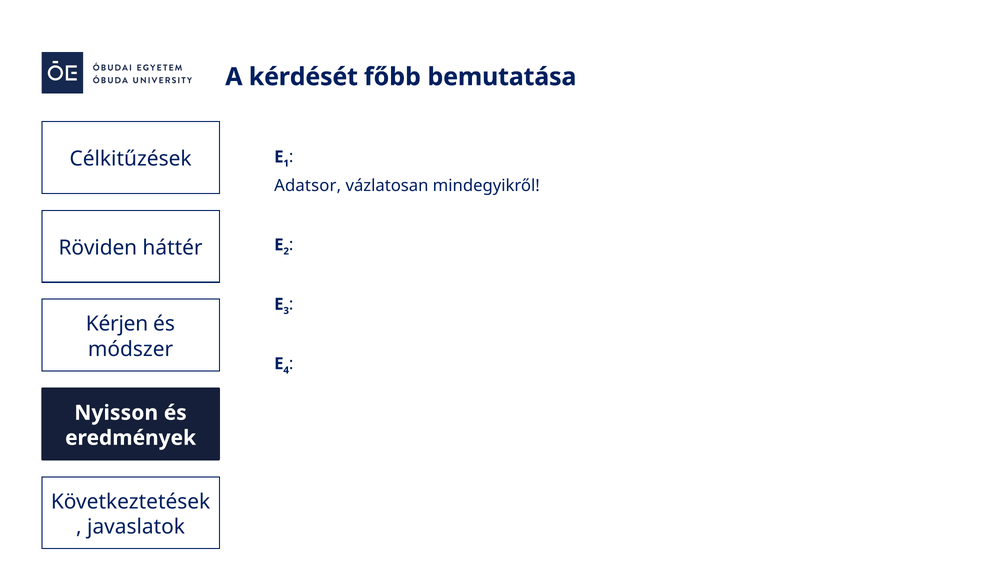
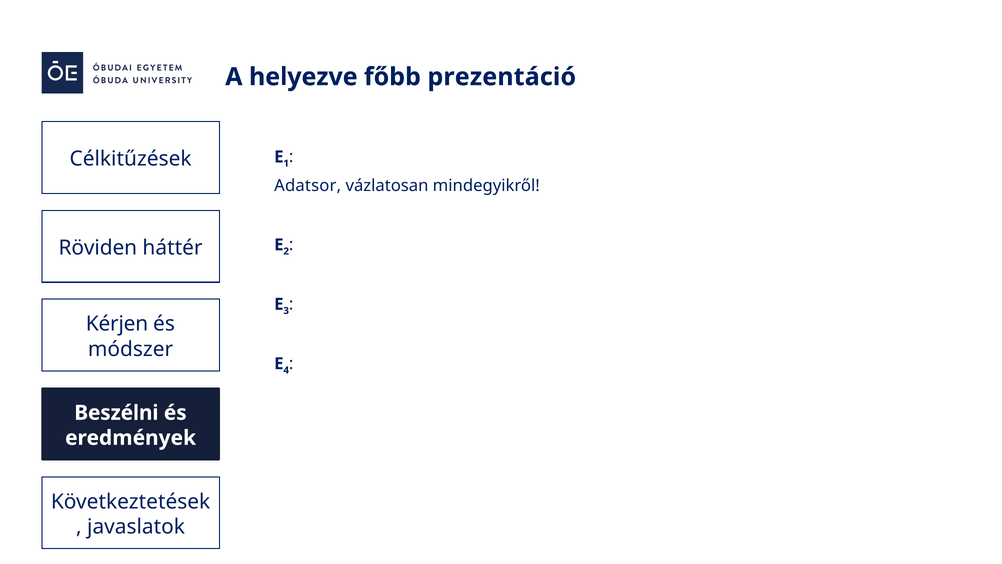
kérdését: kérdését -> helyezve (303, 77)
bemutatása: bemutatása -> prezentáció (502, 77)
Nyisson: Nyisson -> Beszélni (116, 413)
